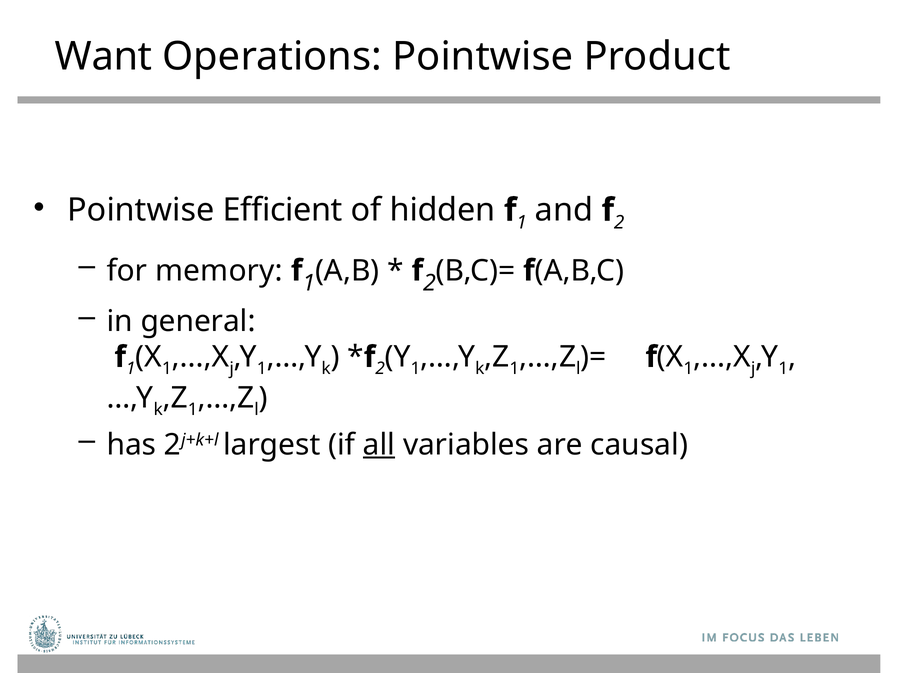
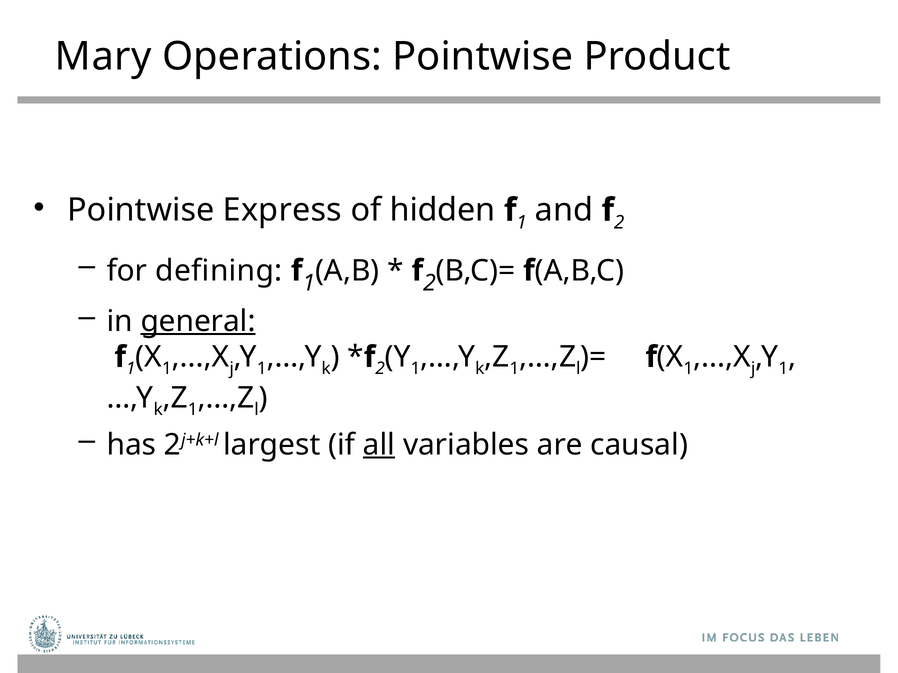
Want: Want -> Mary (103, 57)
Efficient: Efficient -> Express (282, 210)
memory: memory -> defining (219, 271)
general underline: none -> present (198, 321)
